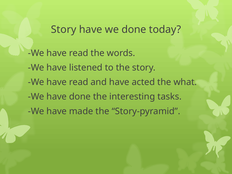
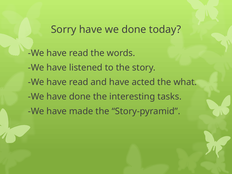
Story: Story -> Sorry (64, 30)
